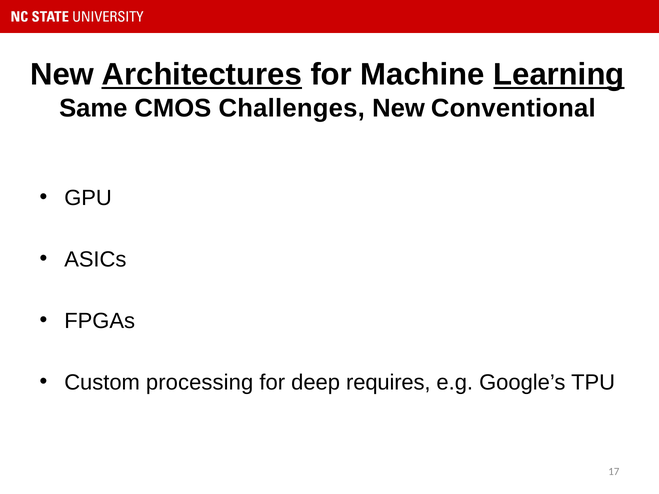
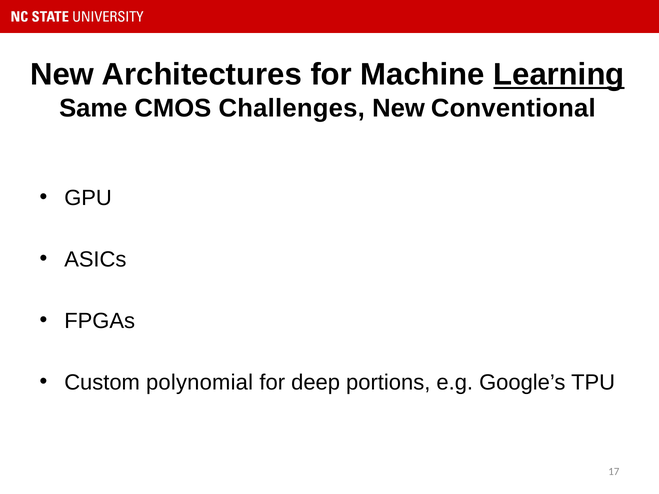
Architectures underline: present -> none (202, 75)
processing: processing -> polynomial (200, 382)
requires: requires -> portions (388, 382)
